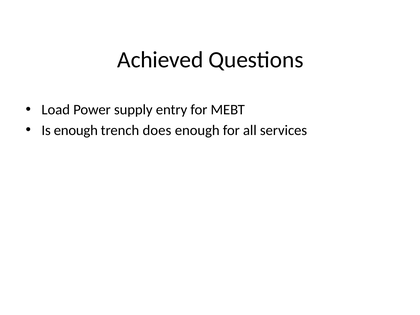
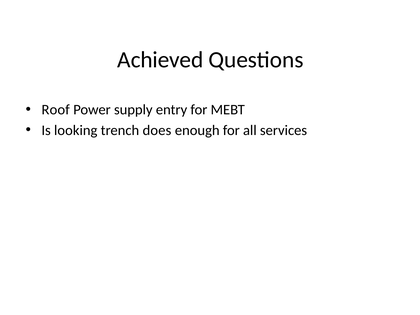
Load: Load -> Roof (56, 110)
Is enough: enough -> looking (76, 130)
